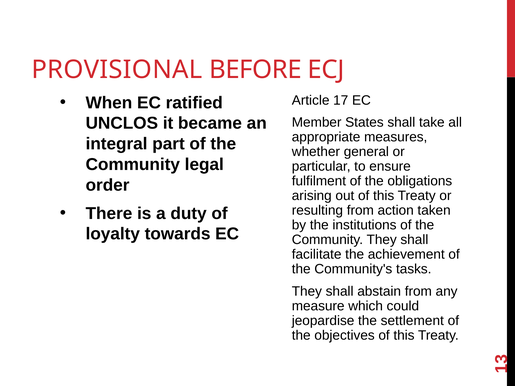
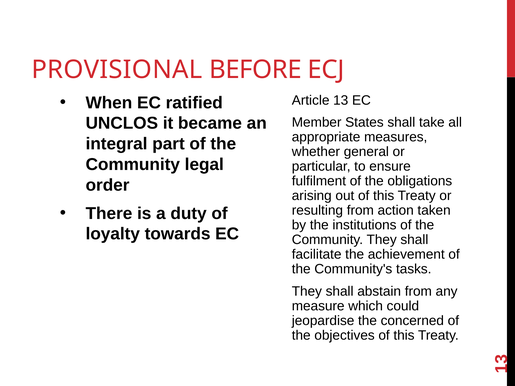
17: 17 -> 13 (341, 100)
settlement: settlement -> concerned (412, 321)
